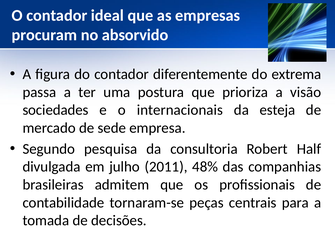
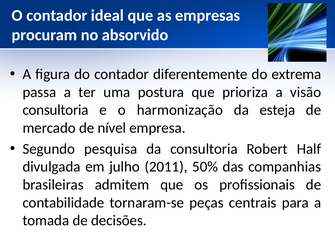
sociedades: sociedades -> consultoria (56, 110)
internacionais: internacionais -> harmonização (180, 110)
sede: sede -> nível (112, 128)
48%: 48% -> 50% (205, 166)
